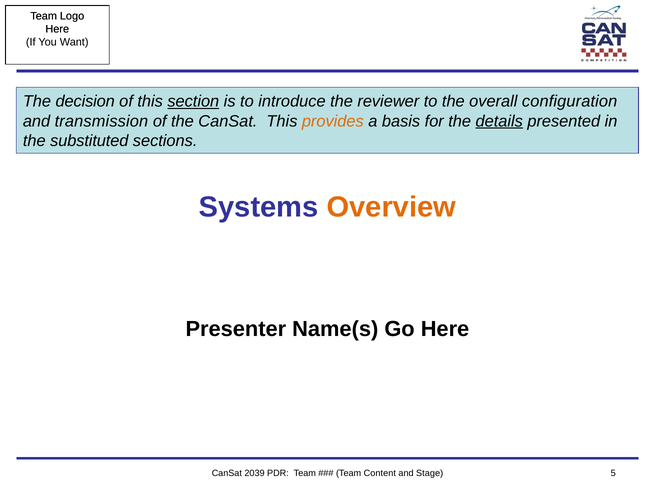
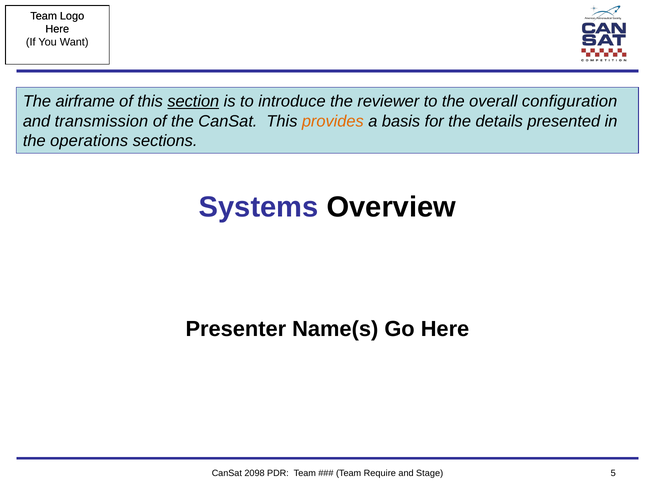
decision: decision -> airframe (85, 102)
details underline: present -> none (499, 121)
substituted: substituted -> operations (89, 141)
Overview colour: orange -> black (391, 207)
2039: 2039 -> 2098 (255, 473)
Content: Content -> Require (380, 473)
